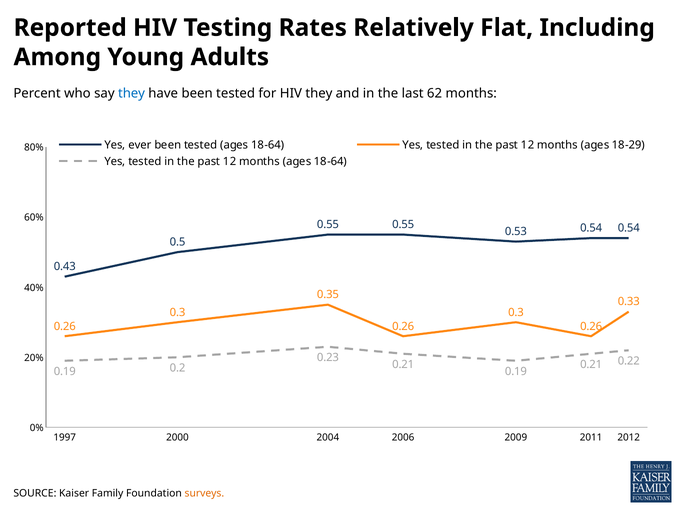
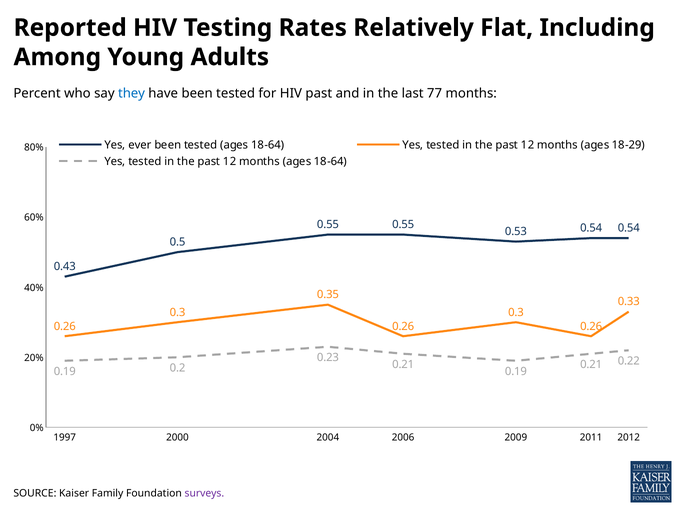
HIV they: they -> past (319, 94)
62: 62 -> 77 (435, 94)
surveys colour: orange -> purple (204, 493)
